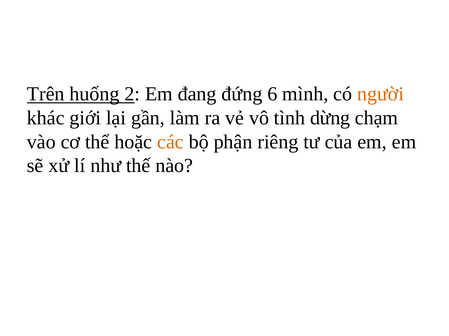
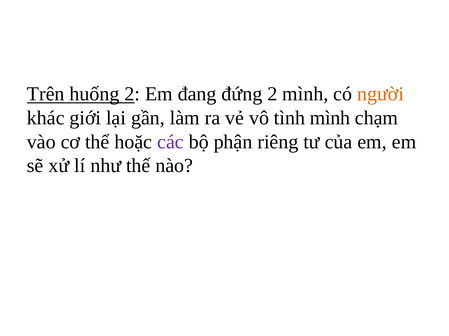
đứng 6: 6 -> 2 (272, 94)
tình dừng: dừng -> mình (330, 118)
các colour: orange -> purple (170, 142)
